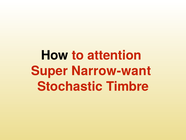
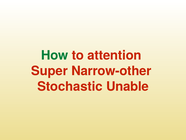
How colour: black -> green (55, 55)
Narrow-want: Narrow-want -> Narrow-other (111, 71)
Timbre: Timbre -> Unable (127, 86)
